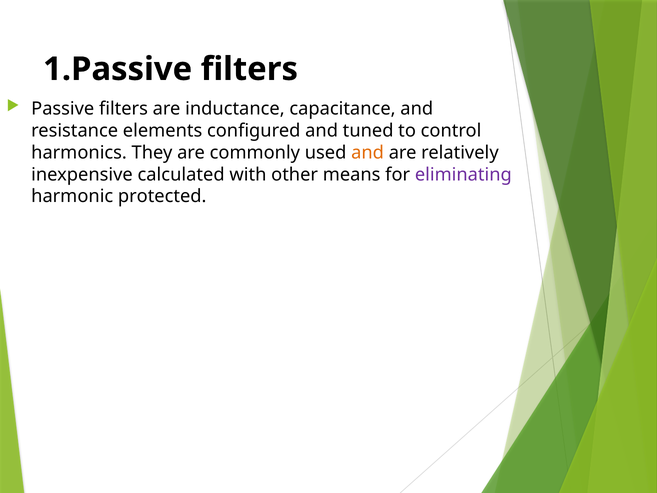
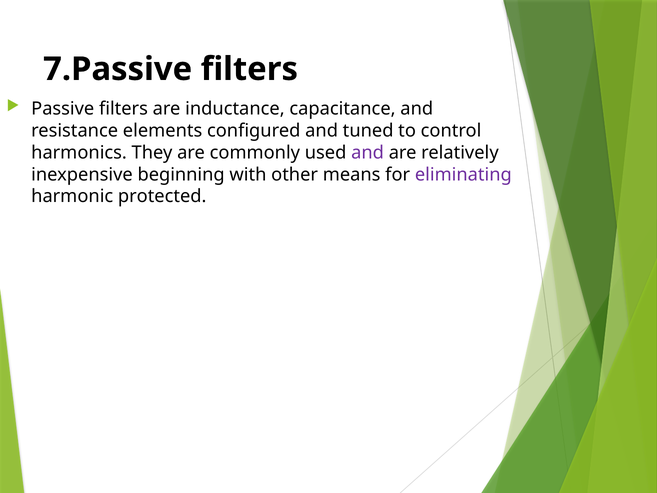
1.Passive: 1.Passive -> 7.Passive (118, 69)
and colour: orange -> purple (368, 152)
calculated: calculated -> beginning (181, 174)
